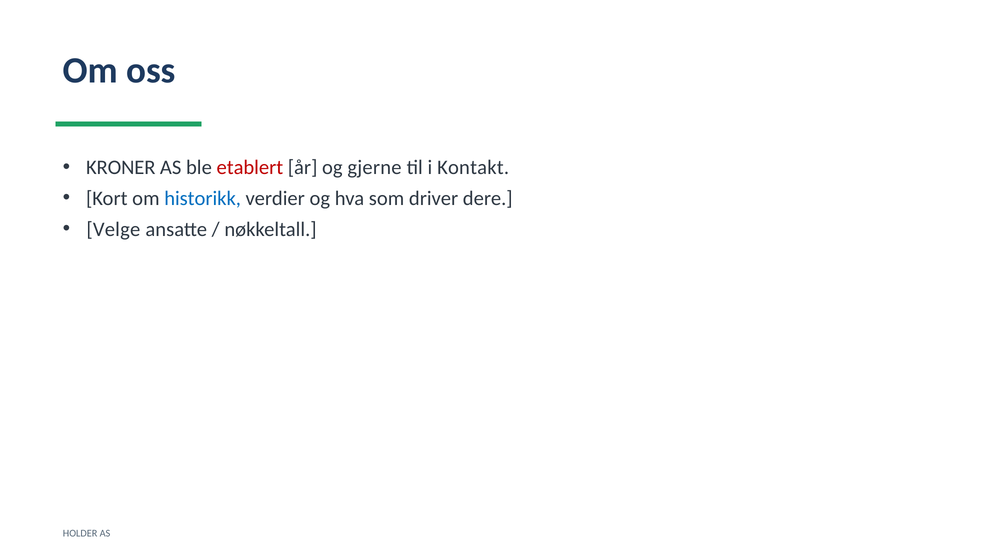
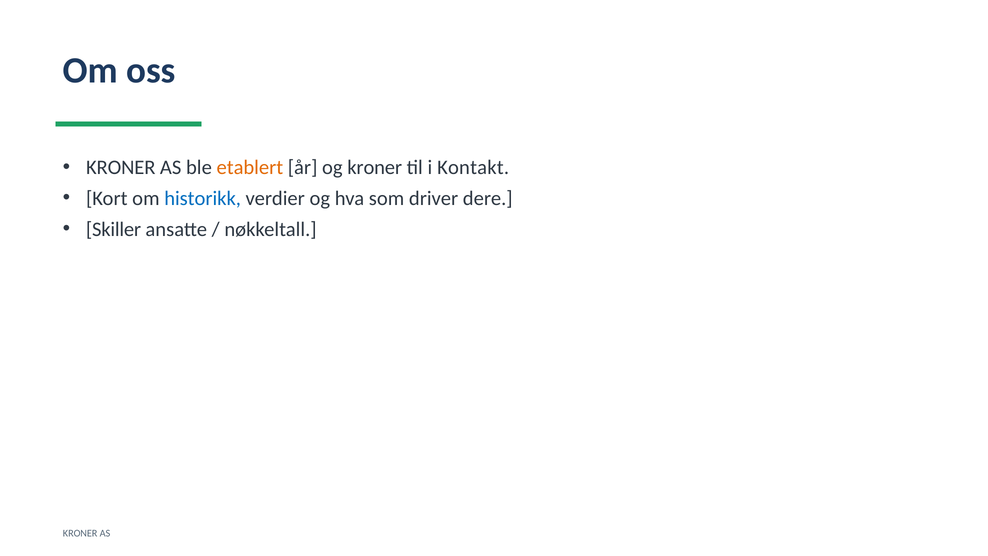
etablert colour: red -> orange (250, 167)
og gjerne: gjerne -> kroner (375, 167)
Velge: Velge -> Skiller (114, 229)
HOLDER: HOLDER -> KRONER (80, 533)
